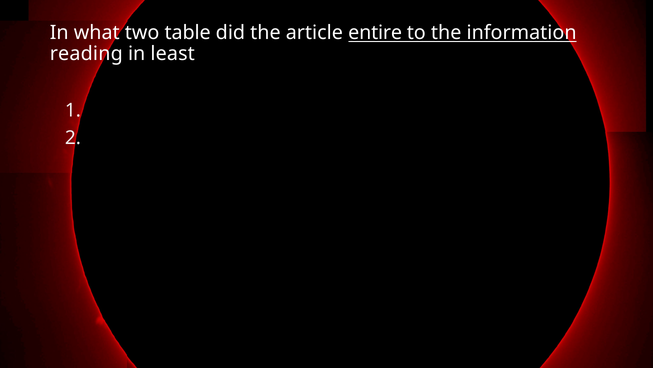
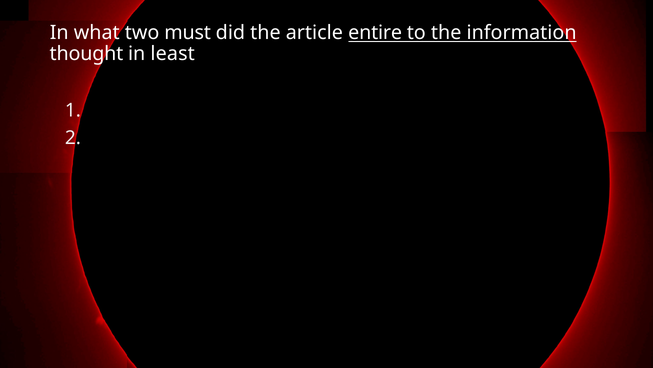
table: table -> must (188, 33)
reading: reading -> thought (86, 54)
